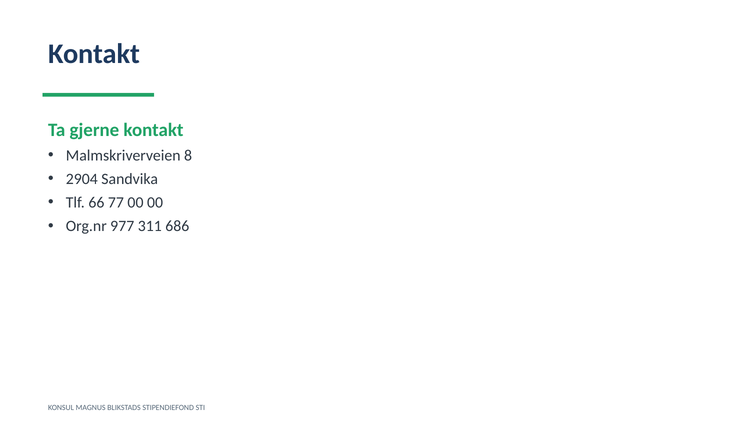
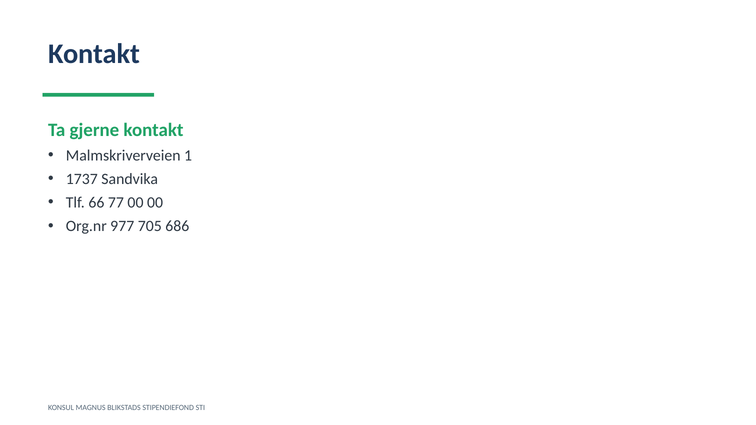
8: 8 -> 1 (188, 155)
2904: 2904 -> 1737 (82, 179)
311: 311 -> 705 (150, 226)
